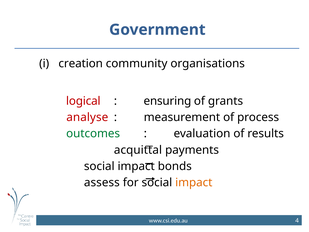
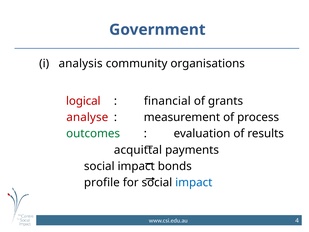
creation: creation -> analysis (81, 63)
ensuring: ensuring -> financial (167, 101)
assess: assess -> profile (102, 182)
impact colour: orange -> blue (194, 182)
